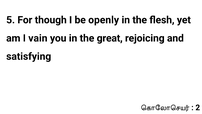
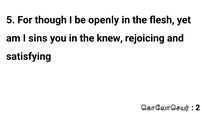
vain: vain -> sins (38, 38)
great: great -> knew (110, 38)
